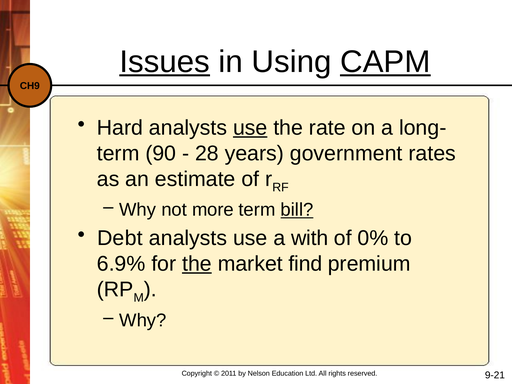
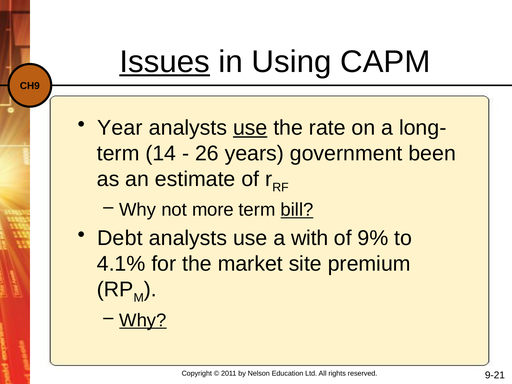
CAPM underline: present -> none (385, 62)
Hard: Hard -> Year (120, 128)
90: 90 -> 14 (161, 153)
28: 28 -> 26 (207, 153)
rates: rates -> been (432, 153)
0%: 0% -> 9% (373, 238)
6.9%: 6.9% -> 4.1% (121, 264)
the underline: present -> none (197, 264)
find: find -> site (305, 264)
Why underline: none -> present (143, 320)
